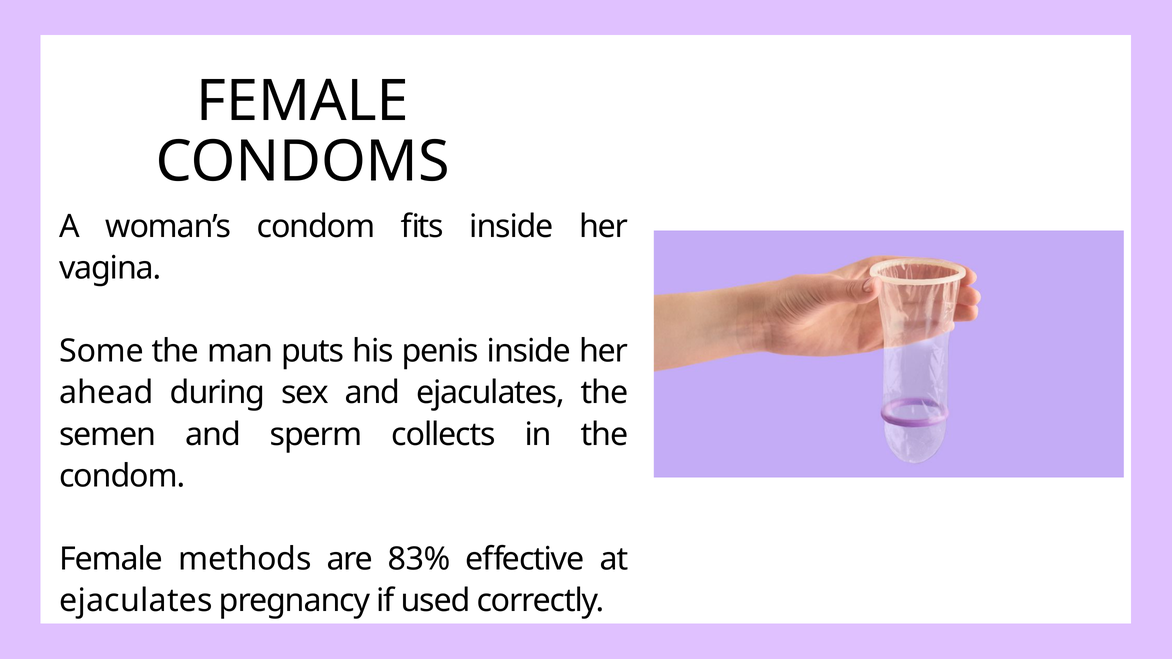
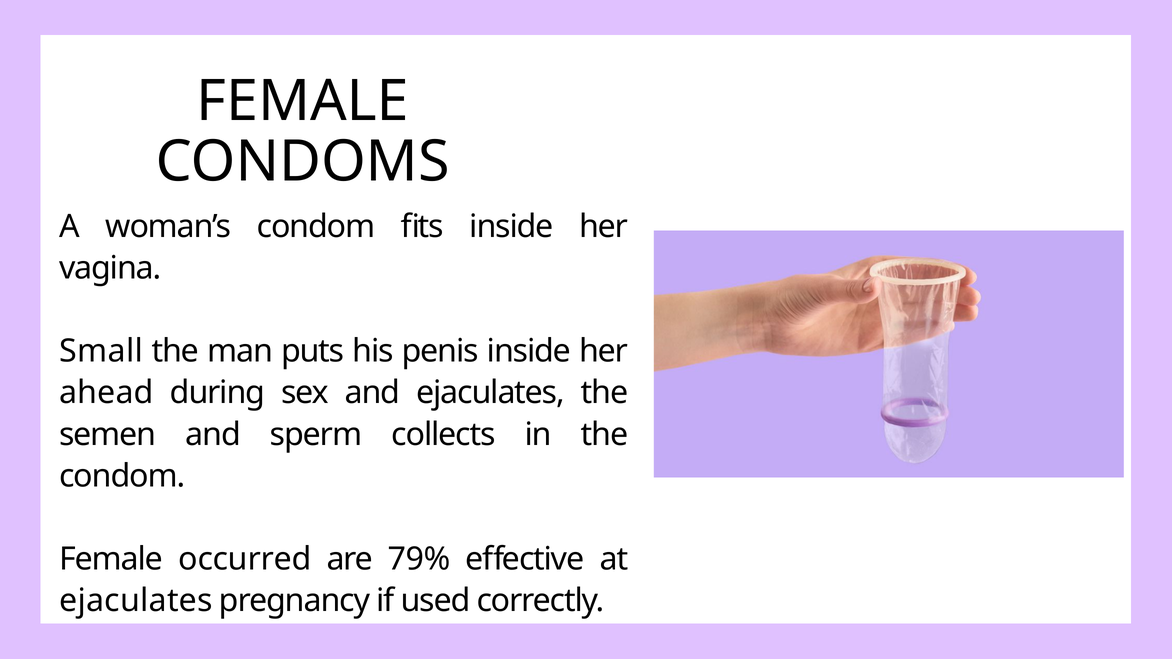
Some: Some -> Small (101, 351)
methods: methods -> occurred (245, 559)
83%: 83% -> 79% (419, 559)
